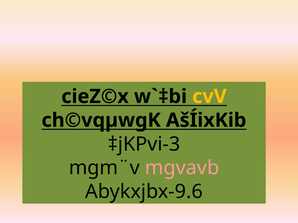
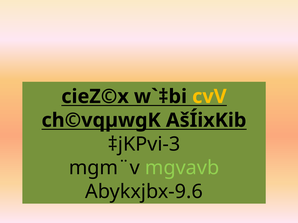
mgvavb colour: pink -> light green (182, 168)
